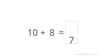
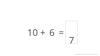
8: 8 -> 6 (52, 33)
